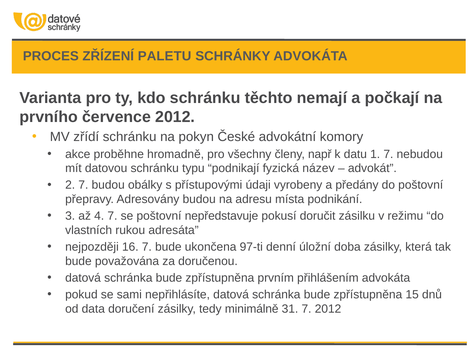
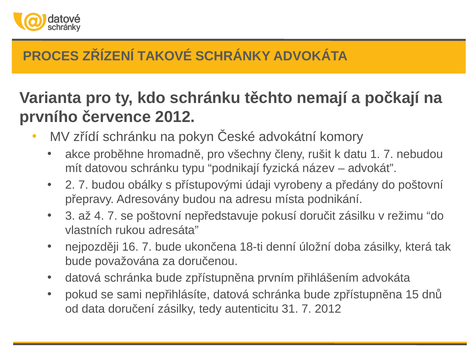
PALETU: PALETU -> TAKOVÉ (165, 56)
např: např -> rušit (320, 154)
97-ti: 97-ti -> 18-ti (251, 247)
minimálně: minimálně -> autenticitu (252, 309)
